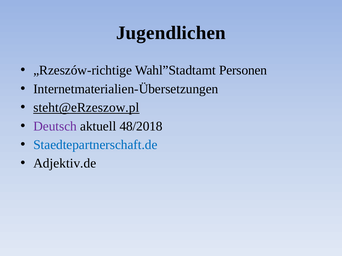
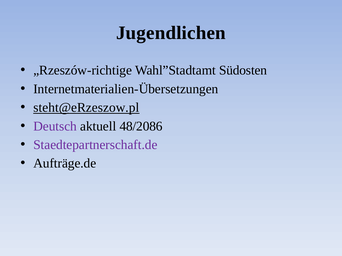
Personen: Personen -> Südosten (243, 70)
48/2018: 48/2018 -> 48/2086 (141, 126)
Staedtepartnerschaft.de colour: blue -> purple (95, 145)
Adjektiv.de: Adjektiv.de -> Aufträge.de (65, 164)
